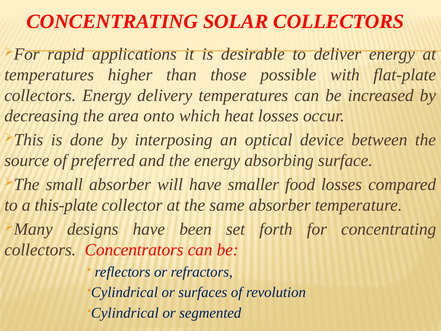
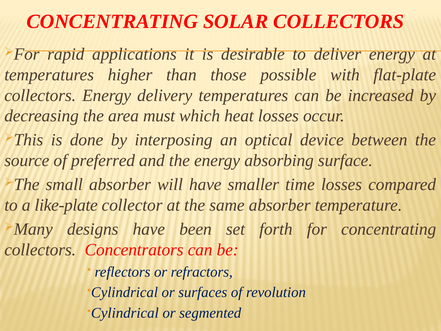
onto: onto -> must (159, 116)
food: food -> time (300, 185)
this-plate: this-plate -> like-plate (66, 205)
